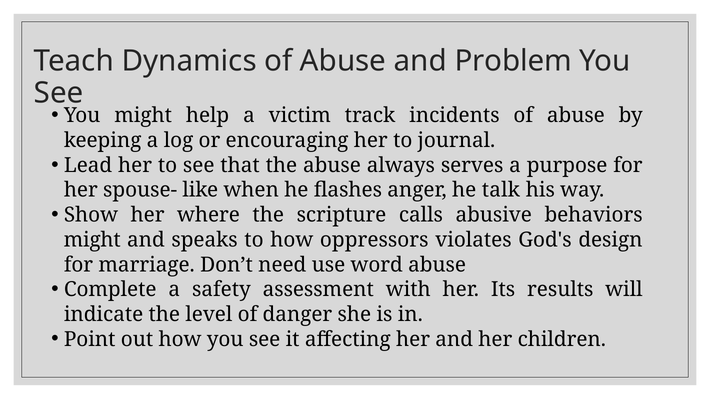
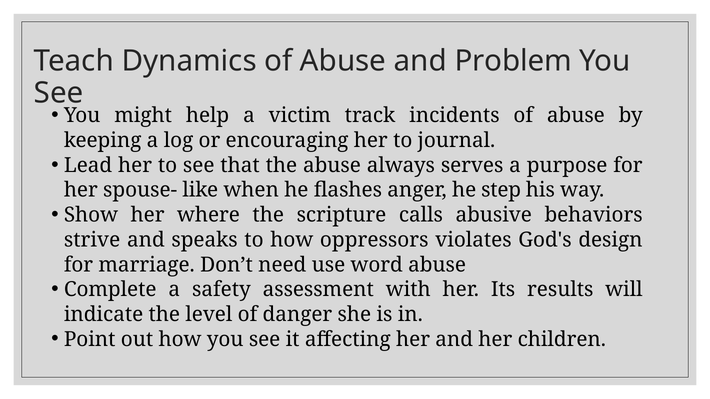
talk: talk -> step (501, 190)
might: might -> strive (92, 240)
